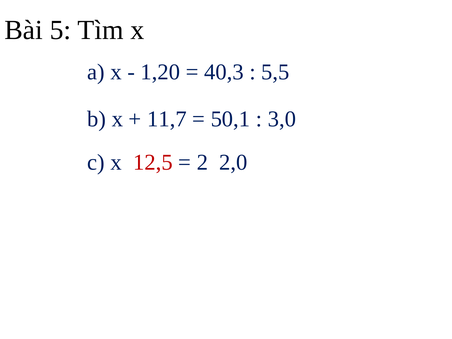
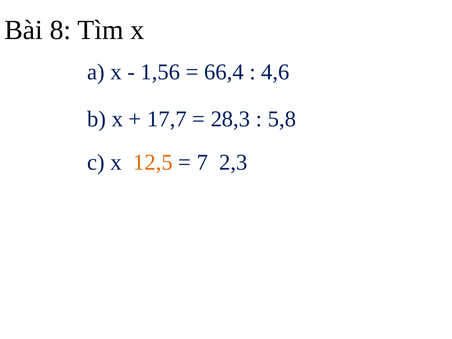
5: 5 -> 8 (60, 30)
1,20: 1,20 -> 1,56 (160, 72)
40,3: 40,3 -> 66,4 (224, 72)
5,5: 5,5 -> 4,6 (275, 72)
11,7: 11,7 -> 17,7 (167, 119)
50,1: 50,1 -> 28,3 (230, 119)
3,0: 3,0 -> 5,8 (282, 119)
12,5 colour: red -> orange (153, 162)
2: 2 -> 7 (202, 162)
2,0: 2,0 -> 2,3 (233, 162)
